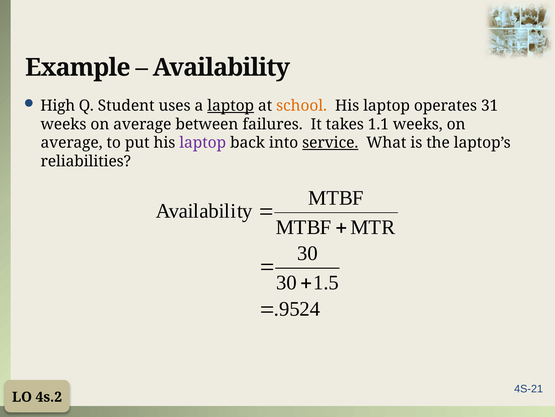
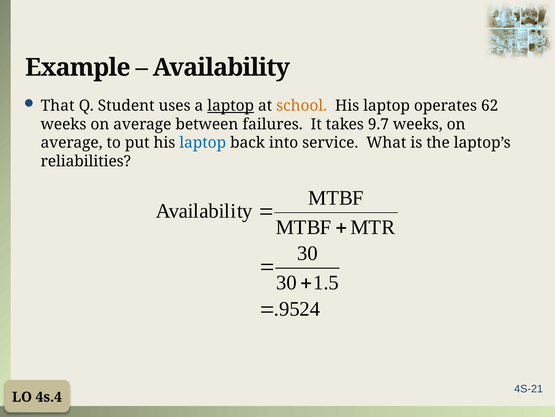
High: High -> That (58, 106)
31: 31 -> 62 (490, 106)
1.1: 1.1 -> 9.7 (378, 124)
laptop colour: purple -> blue (203, 143)
service underline: present -> none (330, 143)
4s.2: 4s.2 -> 4s.4 (49, 396)
